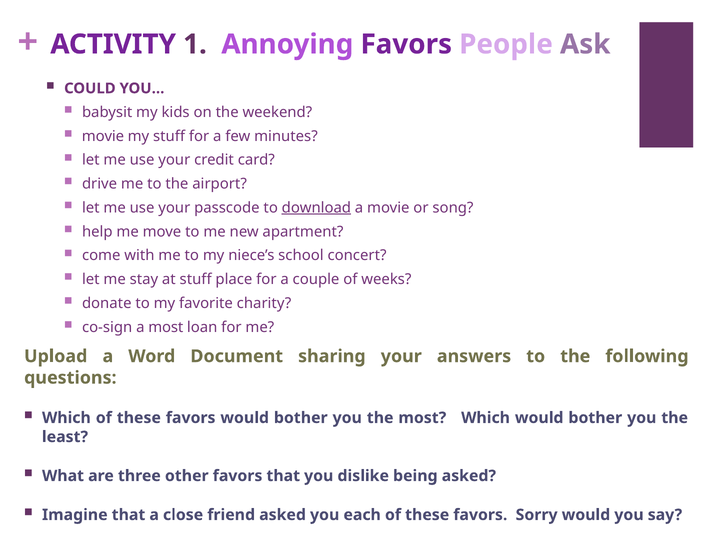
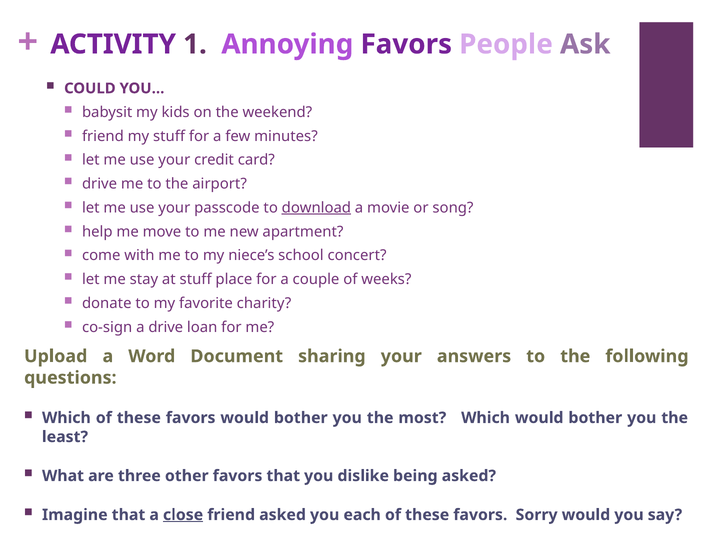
movie: movie -> friend (103, 136)
a most: most -> drive (166, 327)
close underline: none -> present (183, 515)
